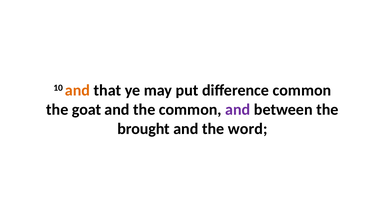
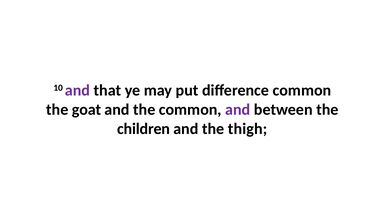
and colour: orange -> purple (77, 90)
brought: brought -> children (144, 129)
word: word -> thigh (248, 129)
